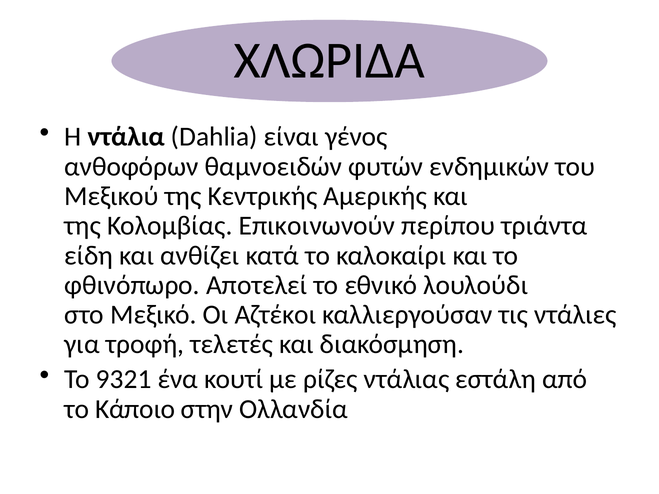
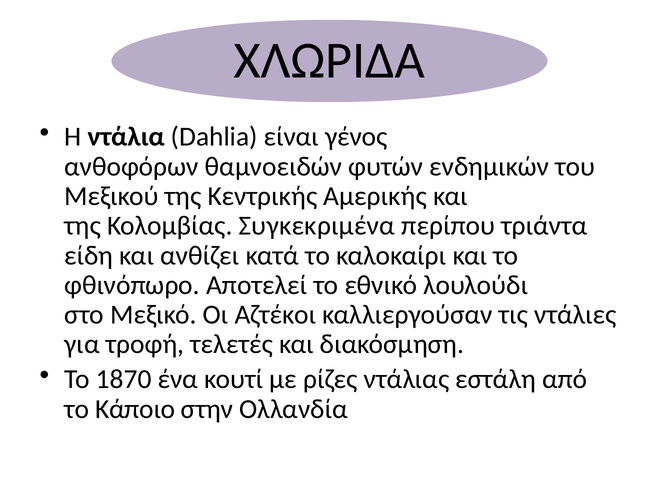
Επικοινωνούν: Επικοινωνούν -> Συγκεκριμένα (317, 226)
9321: 9321 -> 1870 (124, 380)
